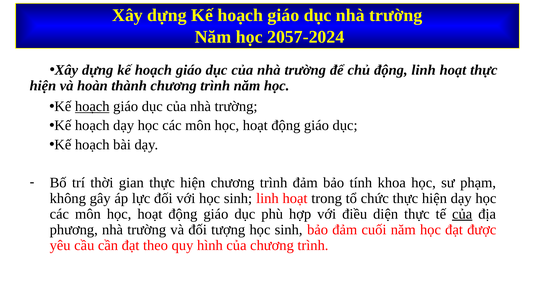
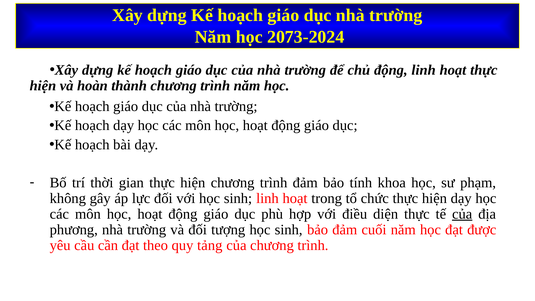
2057-2024: 2057-2024 -> 2073-2024 (306, 37)
hoạch underline: present -> none (92, 106)
hình: hình -> tảng (210, 245)
